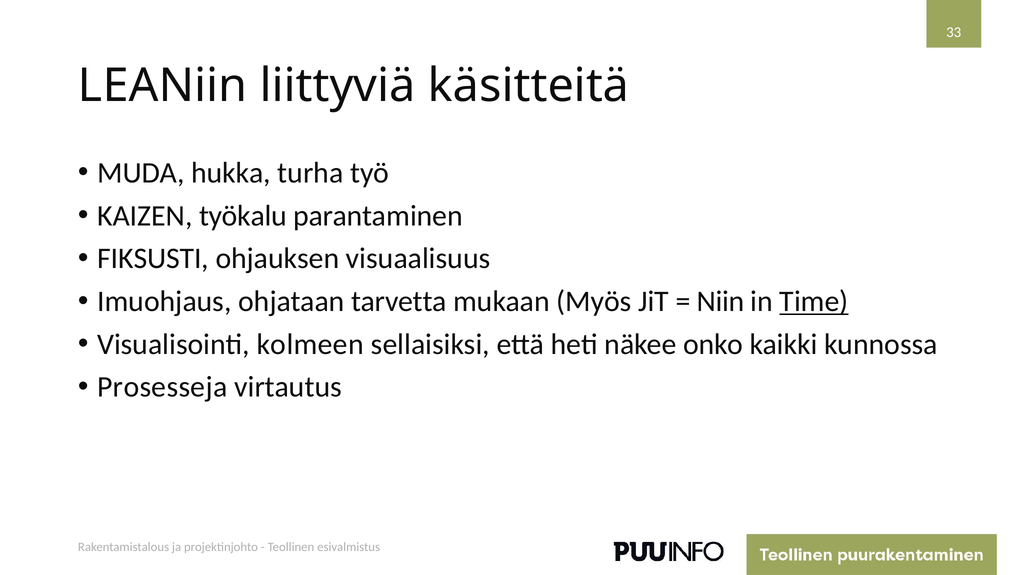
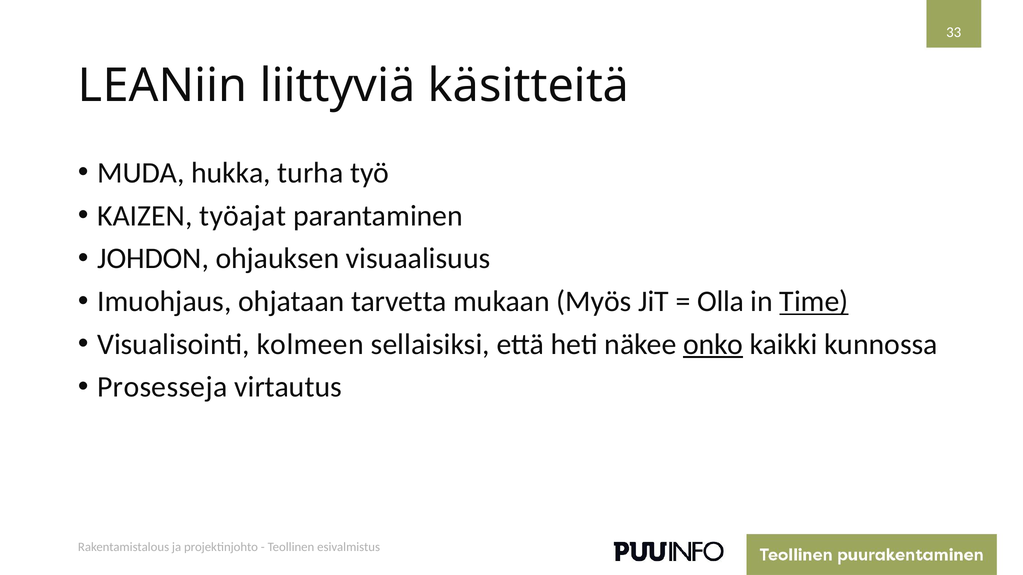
työkalu: työkalu -> työajat (243, 216)
FIKSUSTI: FIKSUSTI -> JOHDON (153, 259)
Niin: Niin -> Olla (721, 302)
onko underline: none -> present (713, 345)
